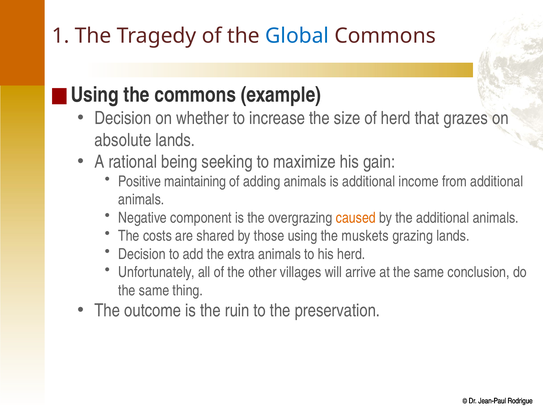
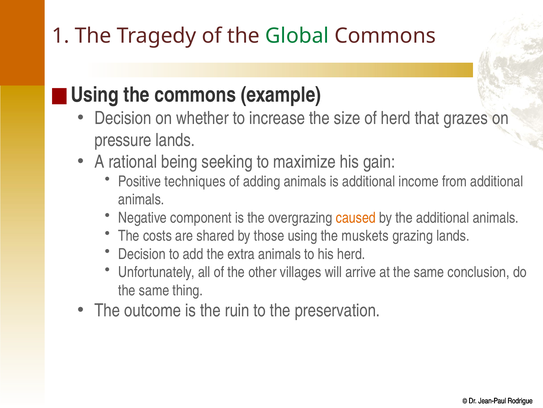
Global colour: blue -> green (297, 36)
absolute: absolute -> pressure (123, 140)
maintaining: maintaining -> techniques (195, 181)
